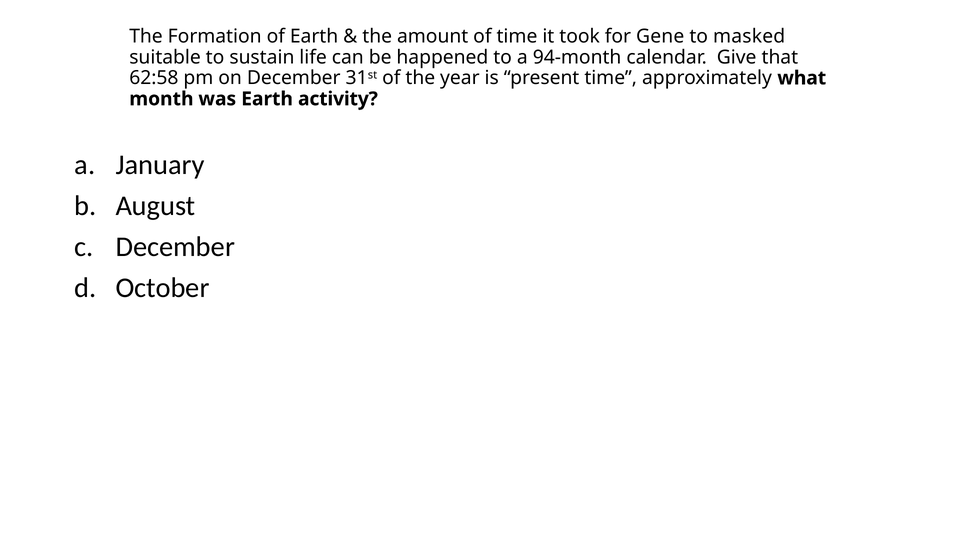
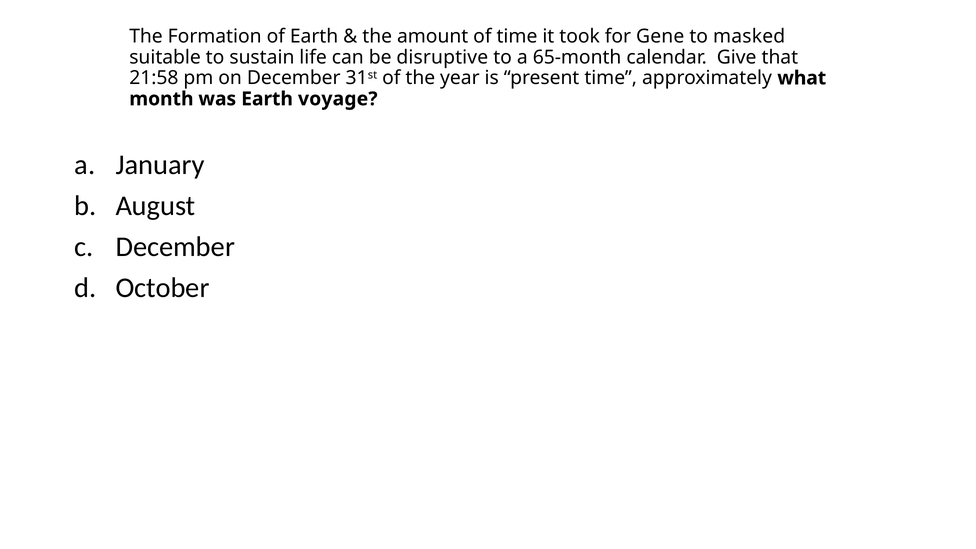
happened: happened -> disruptive (442, 57)
94-month: 94-month -> 65-month (577, 57)
62:58: 62:58 -> 21:58 (154, 78)
activity: activity -> voyage (338, 99)
